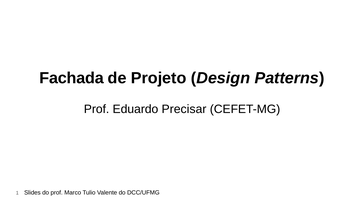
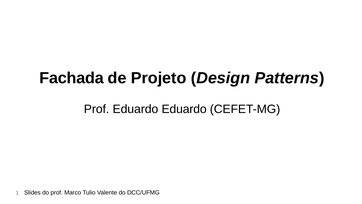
Eduardo Precisar: Precisar -> Eduardo (184, 109)
